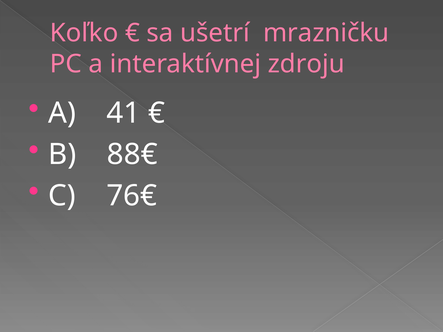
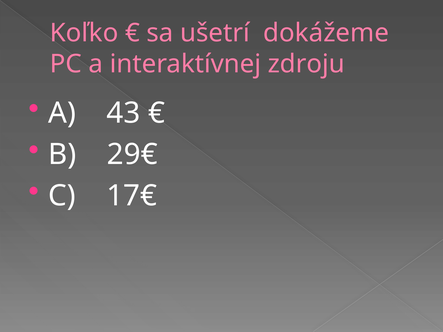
mrazničku: mrazničku -> dokážeme (326, 33)
41: 41 -> 43 (124, 113)
88€: 88€ -> 29€ (132, 155)
76€: 76€ -> 17€ (132, 196)
